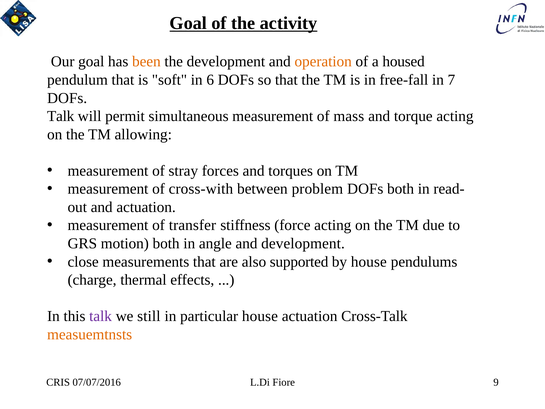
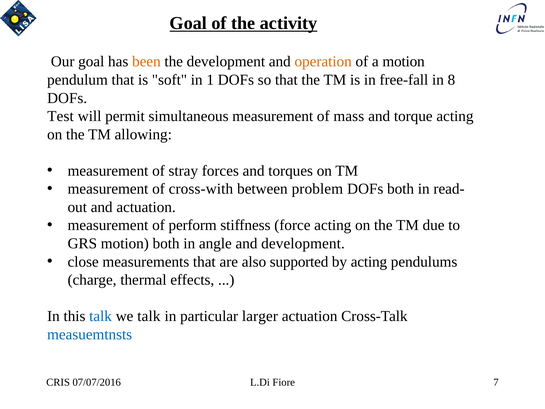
a housed: housed -> motion (404, 62)
6: 6 -> 1 (210, 80)
7: 7 -> 8 (451, 80)
Talk: Talk -> Test (61, 116)
transfer: transfer -> perform (193, 225)
by house: house -> acting (369, 262)
talk colour: purple -> blue (101, 316)
we still: still -> talk (149, 316)
particular house: house -> larger (260, 316)
measuemtnsts colour: orange -> blue (90, 334)
9: 9 -> 7 (496, 382)
